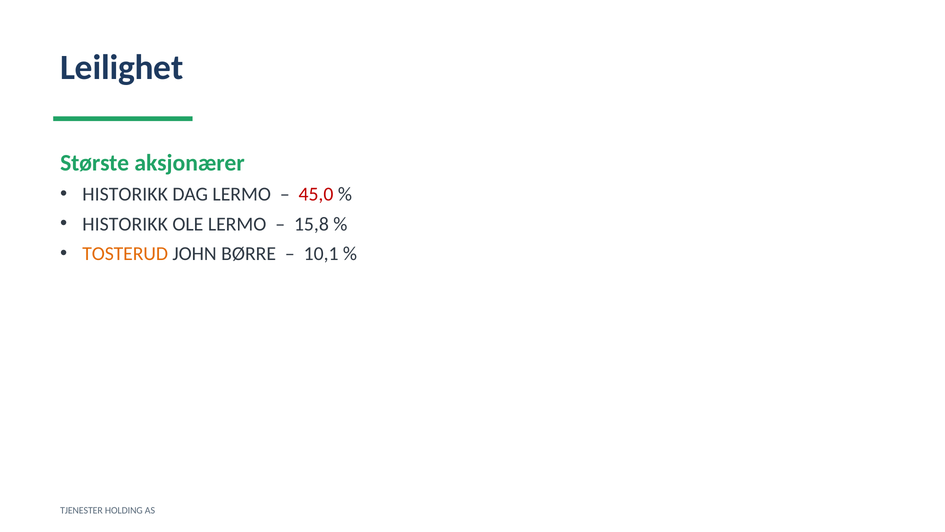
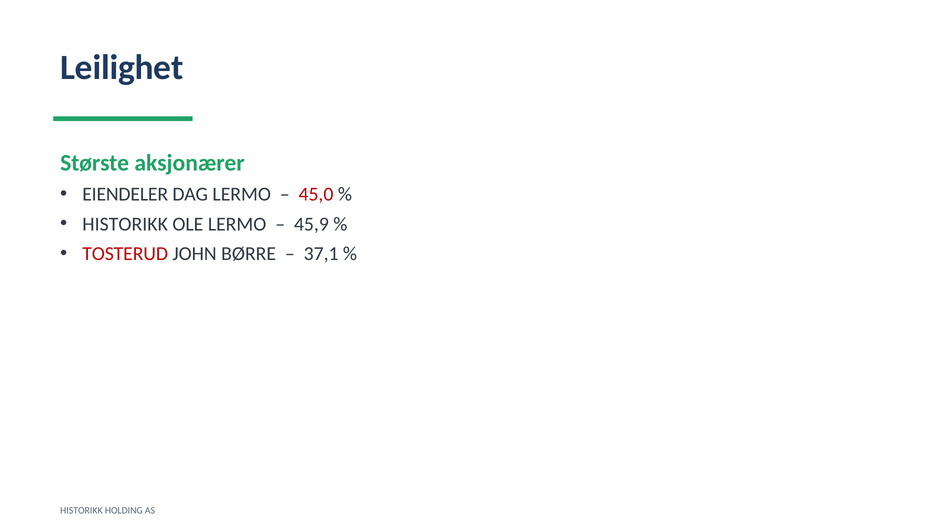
HISTORIKK: HISTORIKK -> EIENDELER (125, 194)
15,8: 15,8 -> 45,9 (311, 224)
TOSTERUD colour: orange -> red (125, 253)
10,1: 10,1 -> 37,1 (321, 253)
TJENESTER: TJENESTER -> HISTORIKK (81, 510)
